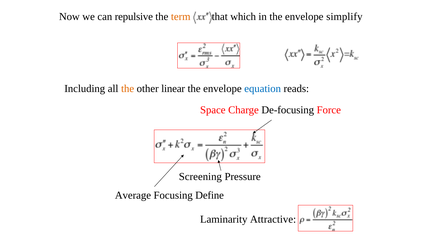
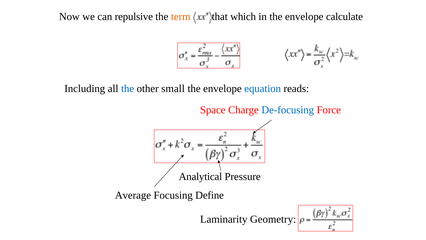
simplify: simplify -> calculate (344, 17)
the colour: orange -> blue (128, 89)
linear: linear -> small (173, 89)
De-focusing colour: black -> blue (288, 110)
Screening: Screening -> Analytical (200, 176)
Attractive: Attractive -> Geometry (273, 219)
